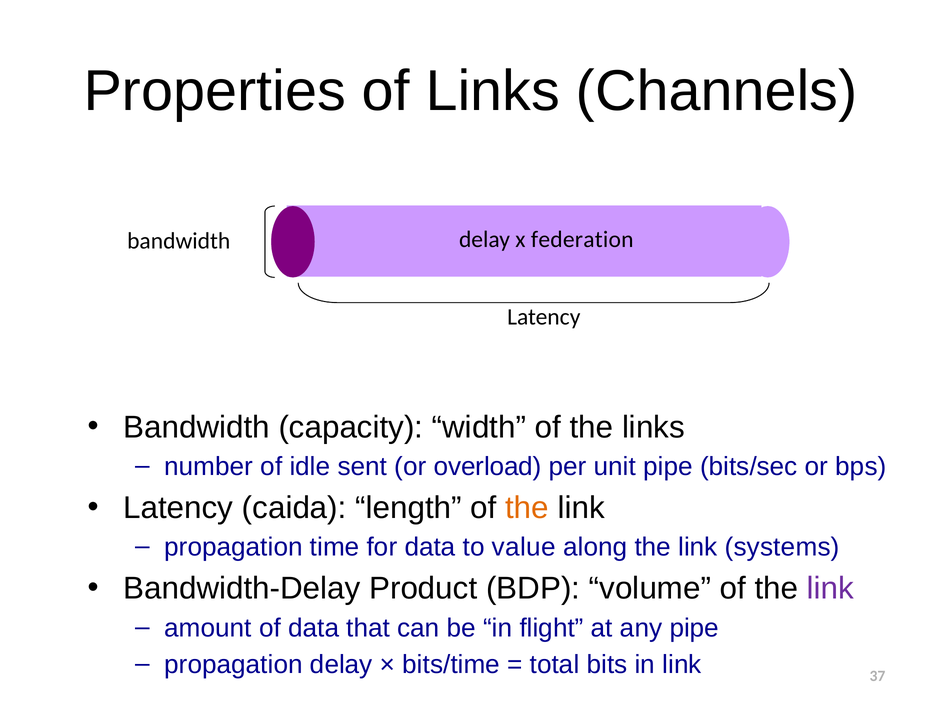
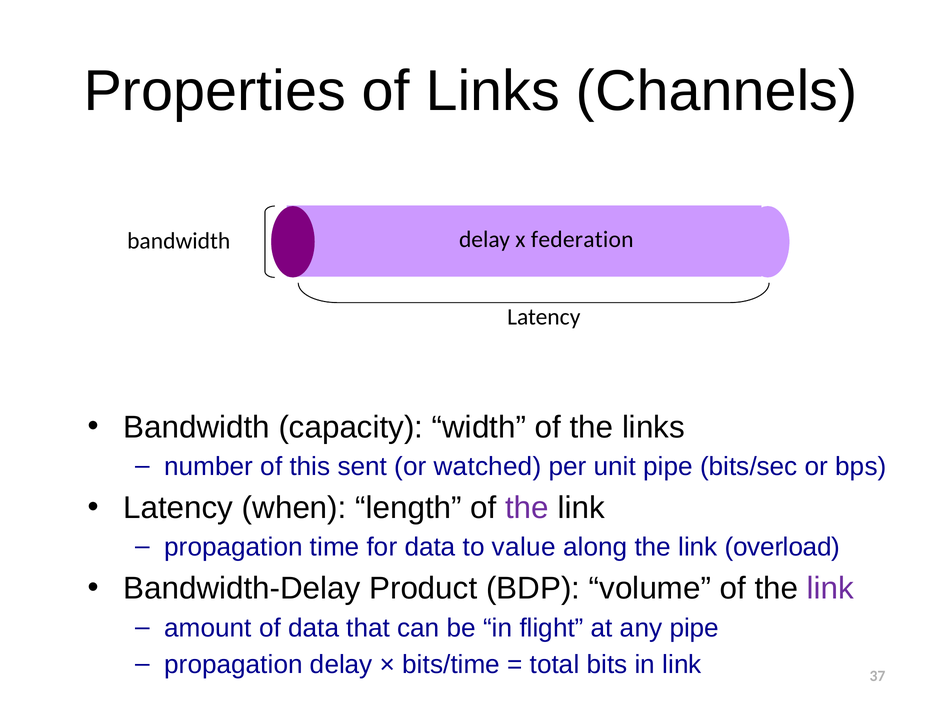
idle: idle -> this (310, 466)
overload: overload -> watched (487, 466)
caida: caida -> when (294, 508)
the colour: orange -> purple (527, 508)
systems: systems -> overload (782, 547)
